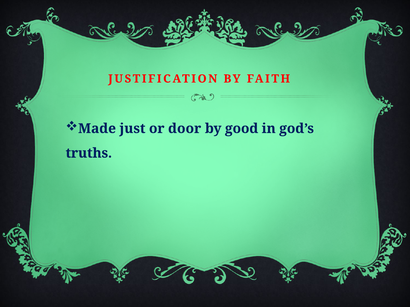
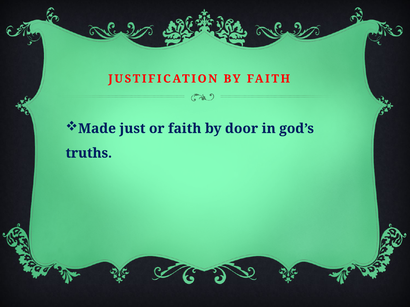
or door: door -> faith (185, 129)
good: good -> door (242, 129)
